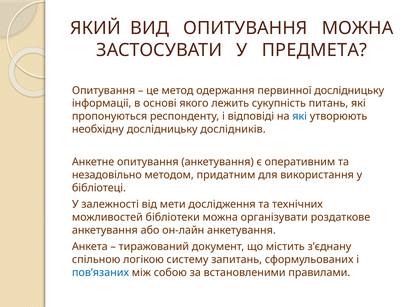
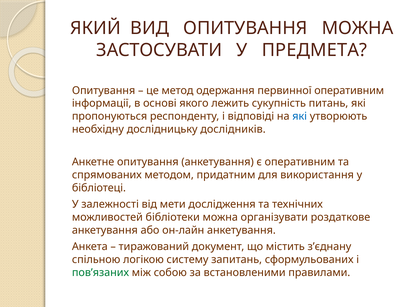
первинної дослідницьку: дослідницьку -> оперативним (349, 90)
незадовільно: незадовільно -> спрямованих (107, 175)
пов’язаних colour: blue -> green (100, 272)
